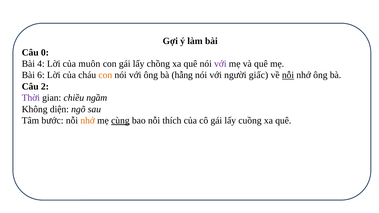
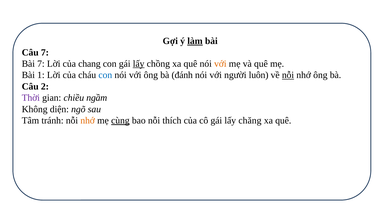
làm underline: none -> present (195, 41)
Câu 0: 0 -> 7 (45, 52)
Bài 4: 4 -> 7 (41, 64)
muôn: muôn -> chang (89, 64)
lấy underline: none -> present (139, 64)
với colour: purple -> orange (220, 64)
6: 6 -> 1 (41, 75)
con colour: orange -> blue (105, 75)
hẫng: hẫng -> đánh (182, 75)
giấc: giấc -> luôn (259, 75)
bước: bước -> tránh (53, 121)
cuồng: cuồng -> chăng (250, 121)
